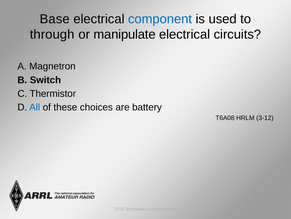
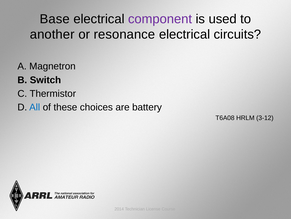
component colour: blue -> purple (160, 19)
through: through -> another (52, 34)
manipulate: manipulate -> resonance (124, 34)
